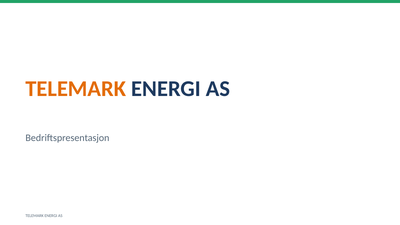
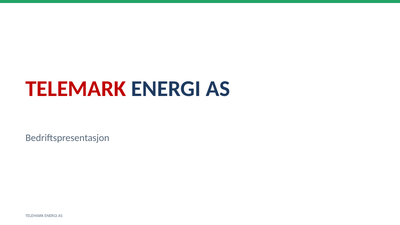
TELEMARK colour: orange -> red (76, 89)
